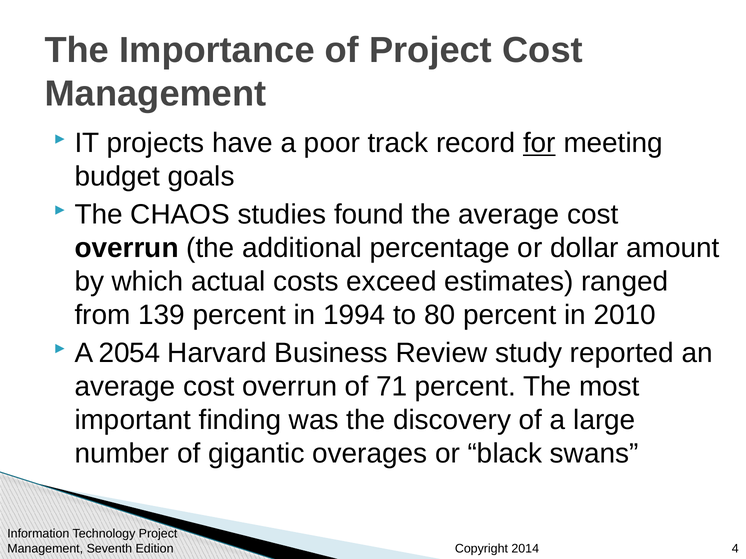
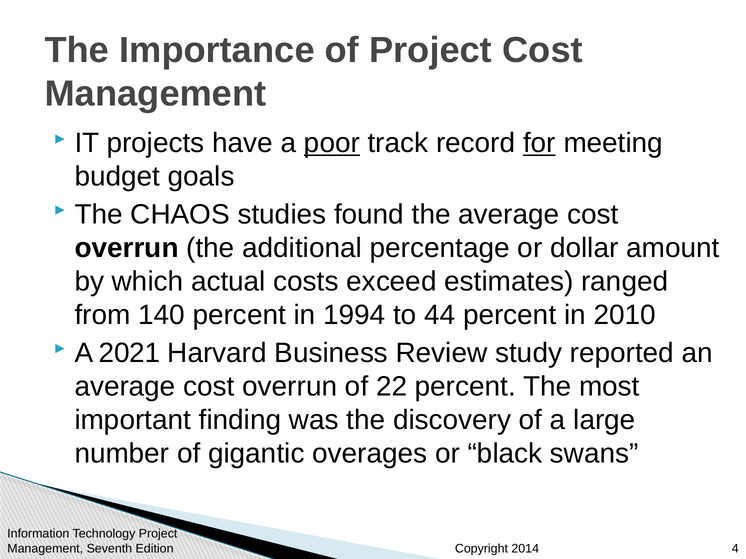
poor underline: none -> present (332, 143)
139: 139 -> 140 (161, 315)
80: 80 -> 44 (440, 315)
2054: 2054 -> 2021 (130, 353)
71: 71 -> 22 (392, 387)
